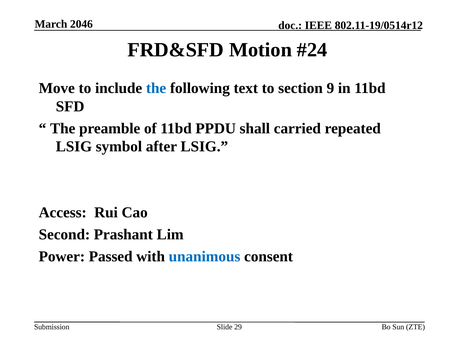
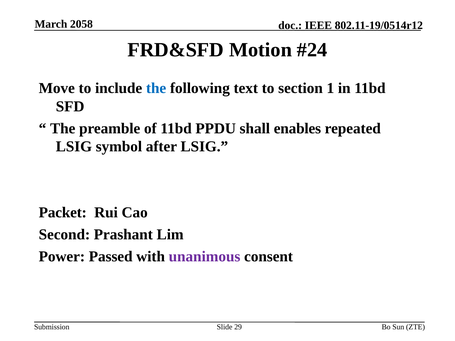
2046: 2046 -> 2058 (81, 24)
9: 9 -> 1 (330, 88)
carried: carried -> enables (297, 128)
Access: Access -> Packet (63, 213)
unanimous colour: blue -> purple (205, 257)
